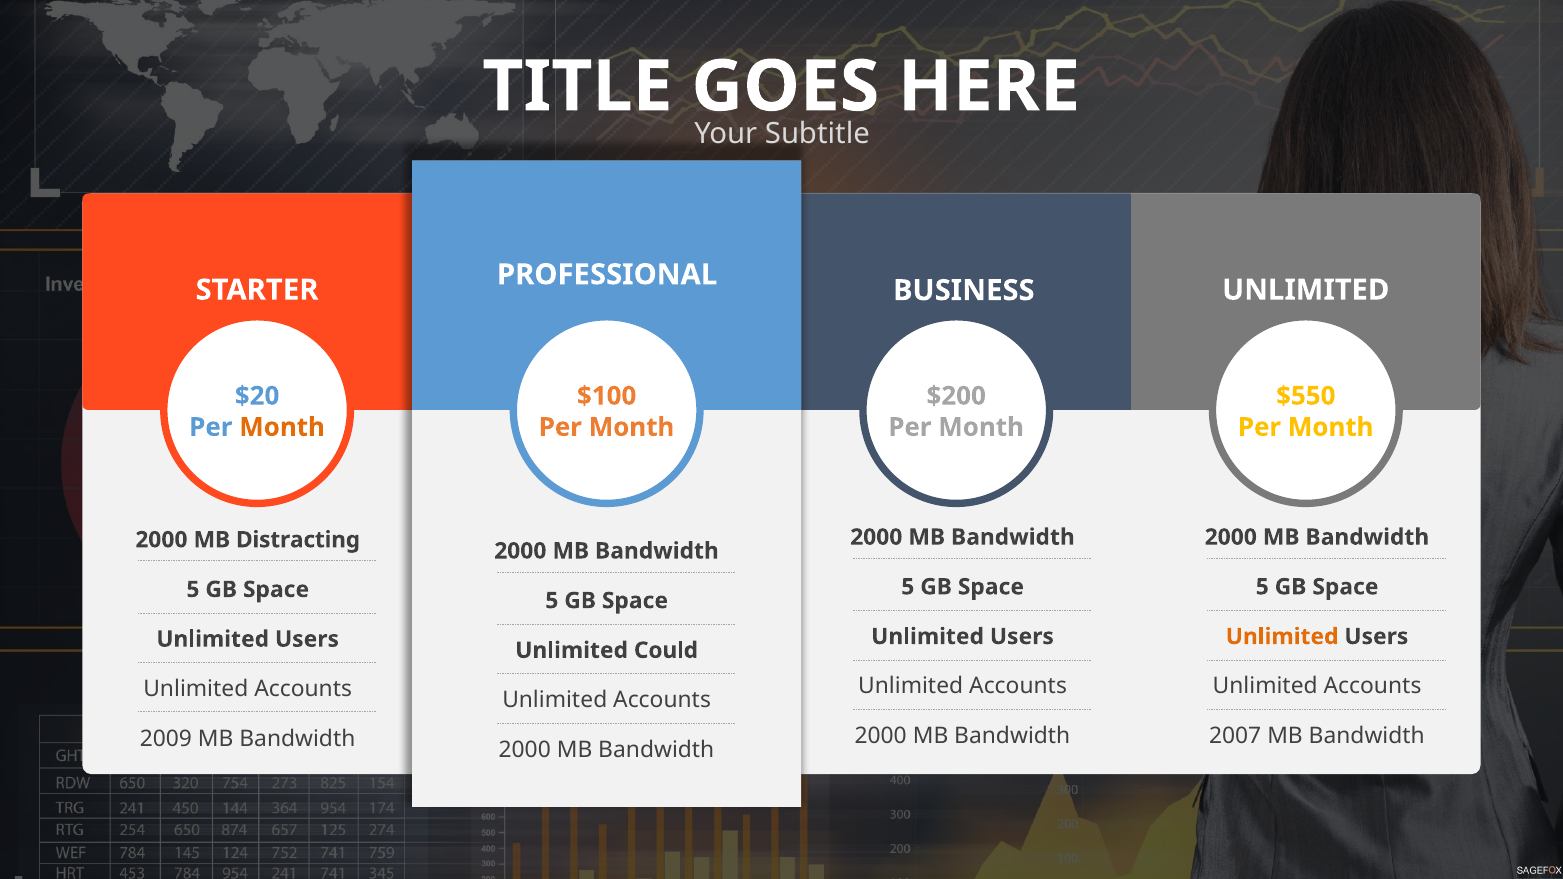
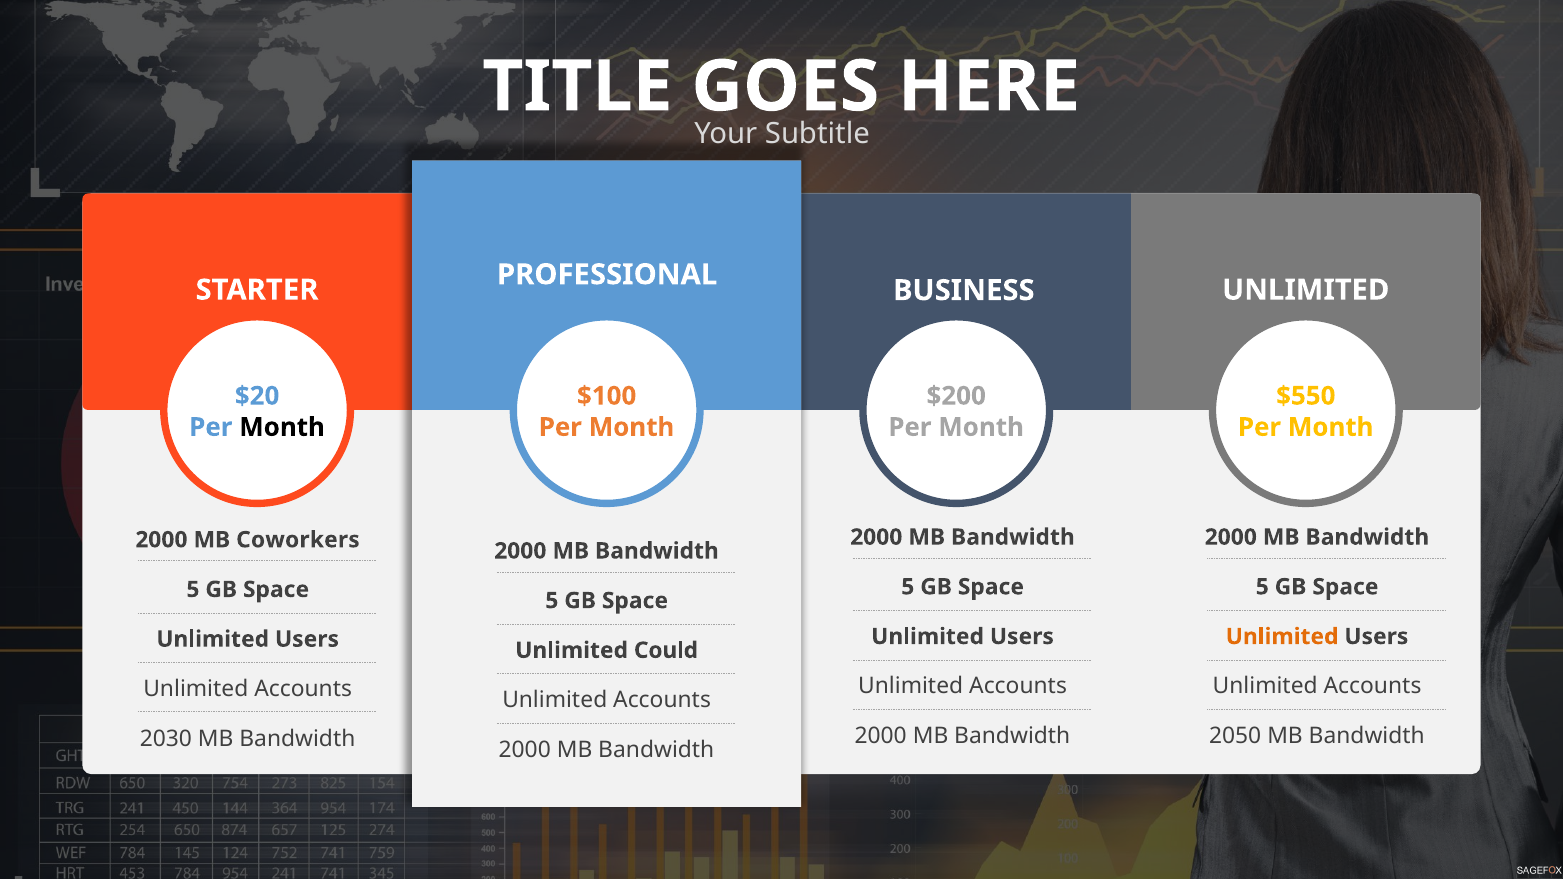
Month colour: orange -> black (282, 427)
Distracting: Distracting -> Coworkers (298, 540)
2007: 2007 -> 2050 (1235, 736)
2009: 2009 -> 2030 (166, 739)
